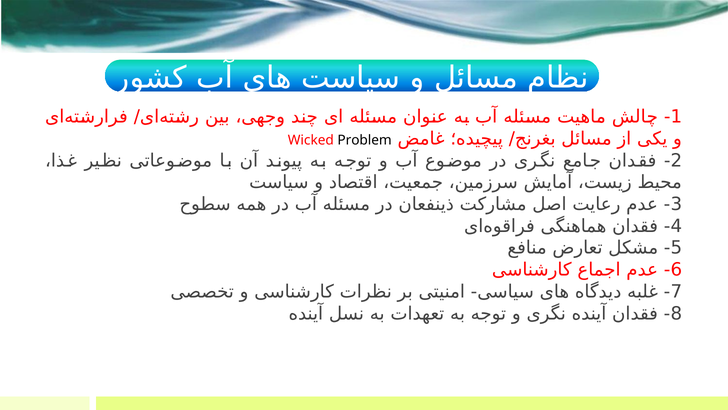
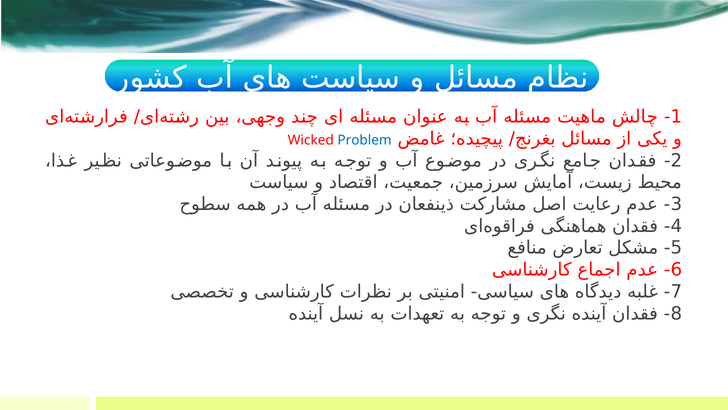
Problem colour: black -> blue (365, 140)
